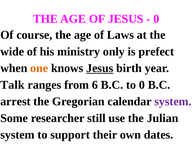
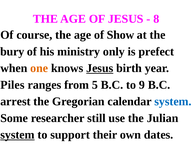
0: 0 -> 8 (156, 19)
Laws: Laws -> Show (120, 35)
wide: wide -> bury (12, 51)
Talk: Talk -> Piles (12, 85)
6: 6 -> 5 (95, 85)
to 0: 0 -> 9 (142, 85)
system colour: purple -> blue (173, 101)
system underline: none -> present (17, 134)
